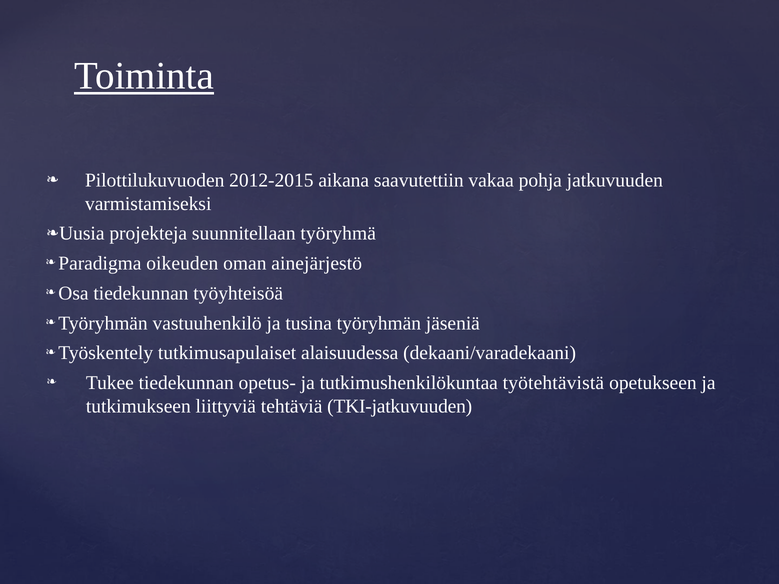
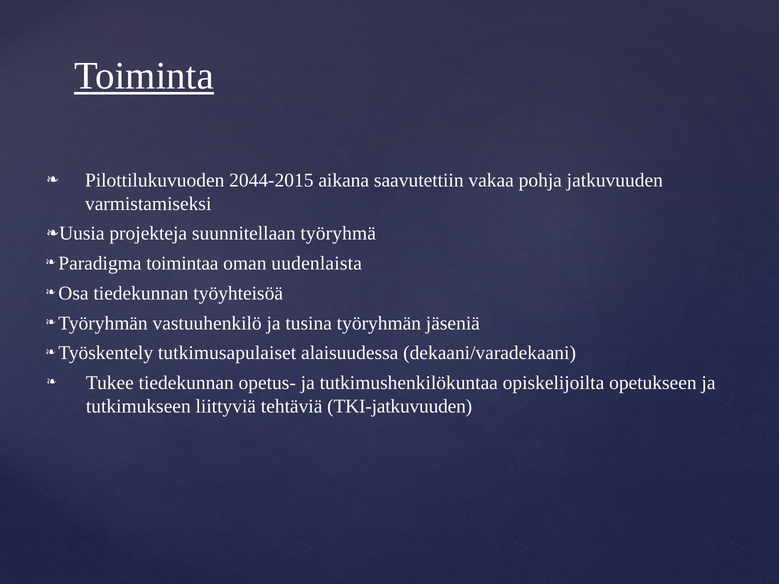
2012-2015: 2012-2015 -> 2044-2015 (271, 180)
oikeuden: oikeuden -> toimintaa (182, 264)
ainejärjestö: ainejärjestö -> uudenlaista (317, 264)
työtehtävistä: työtehtävistä -> opiskelijoilta (553, 383)
